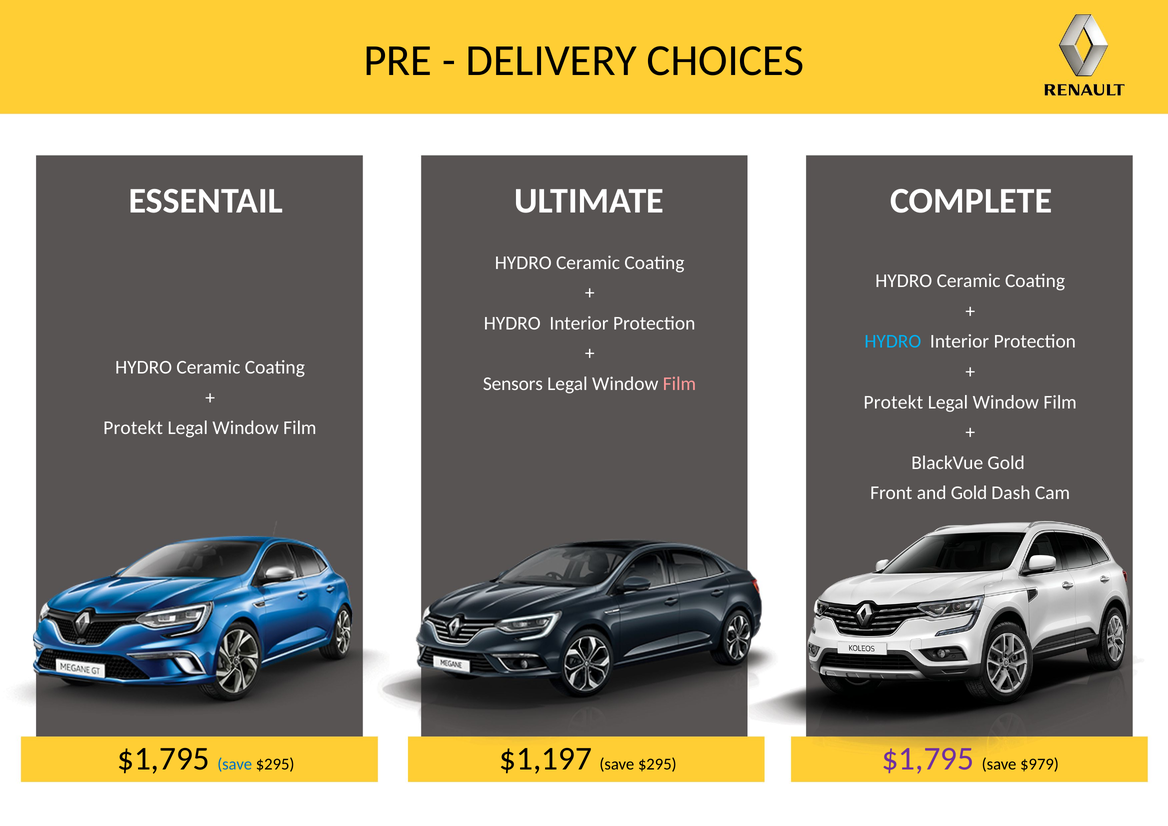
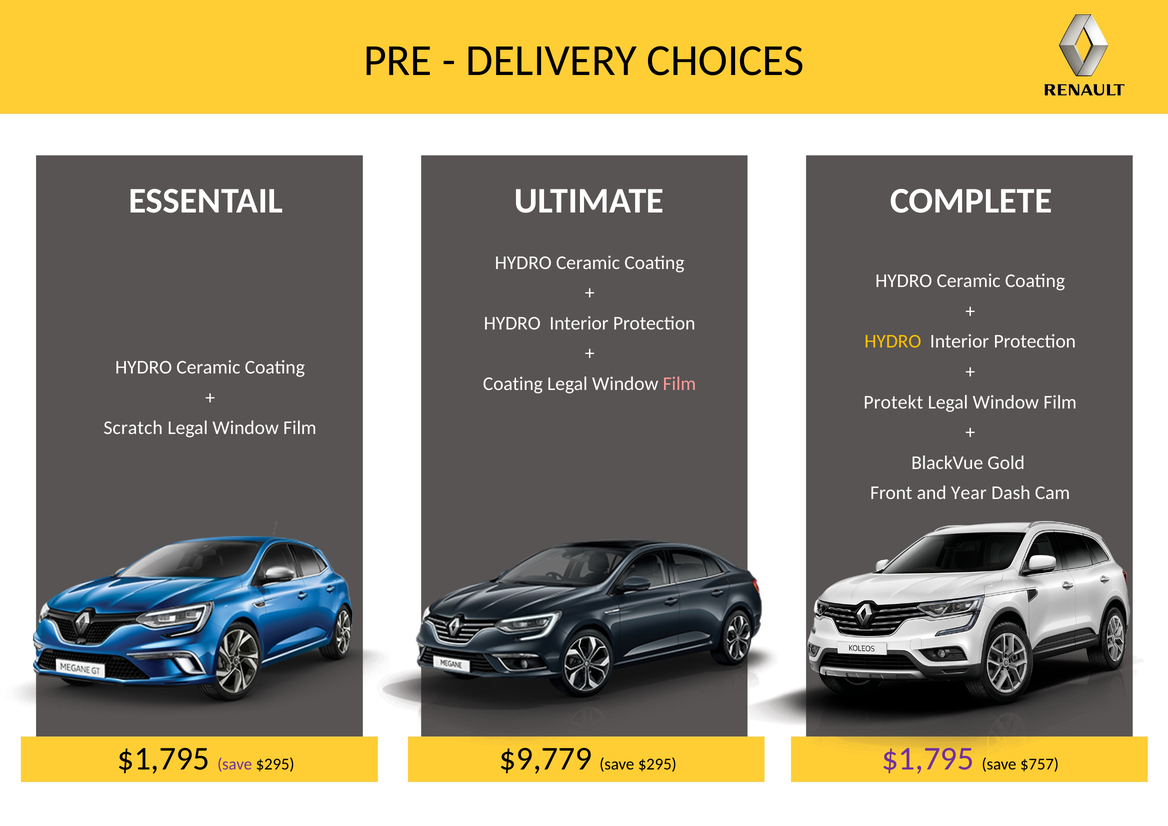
HYDRO colour: light blue -> yellow (893, 342)
Sensors: Sensors -> Coating (513, 384)
Protekt: Protekt -> Scratch (133, 428)
and Gold: Gold -> Year (969, 493)
save colour: blue -> purple (235, 765)
$1,197: $1,197 -> $9,779 (546, 759)
$979: $979 -> $757 (1040, 765)
